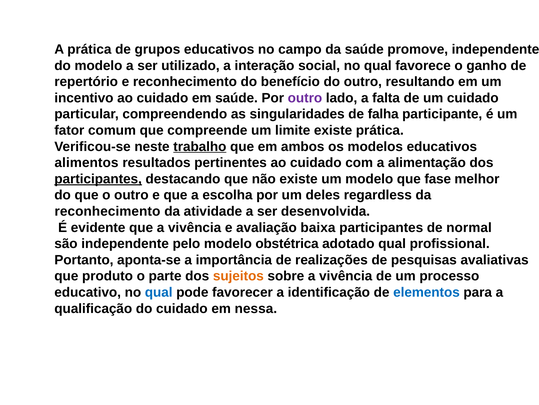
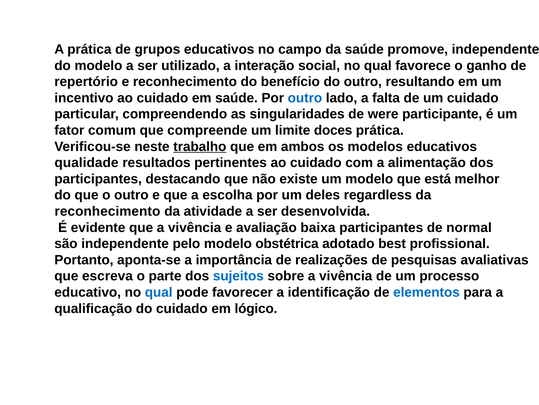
outro colour: purple -> blue (305, 98)
falha: falha -> were (383, 114)
limite existe: existe -> doces (333, 130)
alimentos: alimentos -> qualidade (86, 162)
participantes underline: present -> none (98, 179)
fase: fase -> está (438, 179)
adotado qual: qual -> best (392, 243)
produto: produto -> escreva (107, 276)
sujeitos colour: orange -> blue (238, 276)
nessa: nessa -> lógico (256, 308)
